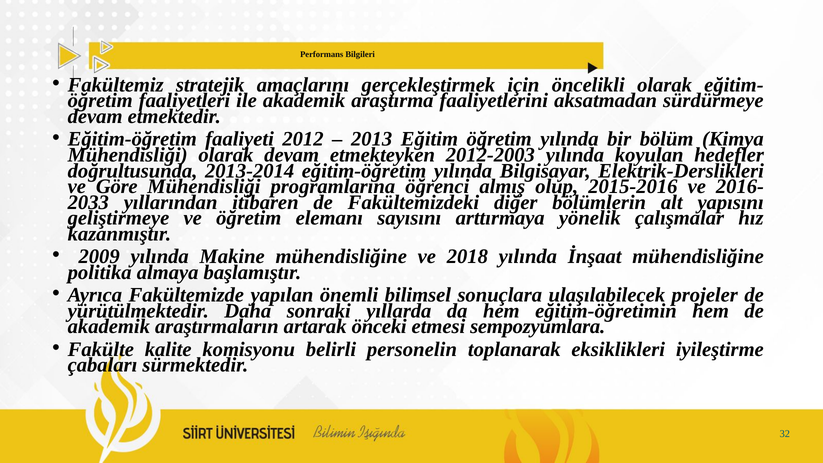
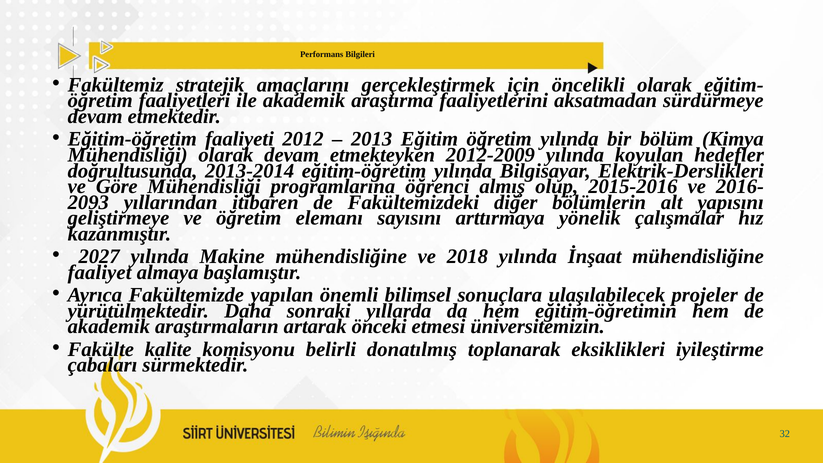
2012-2003: 2012-2003 -> 2012-2009 (490, 155)
2033: 2033 -> 2093 (88, 202)
2009: 2009 -> 2027 (99, 257)
politika: politika -> faaliyet (100, 272)
sempozyumlara: sempozyumlara -> üniversitemizin (538, 327)
personelin: personelin -> donatılmış (412, 349)
